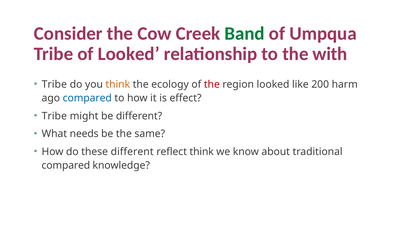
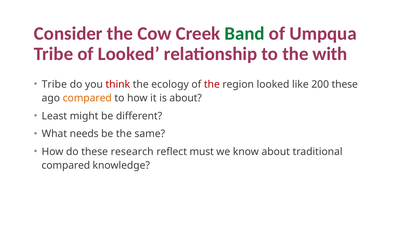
think colour: orange -> red (118, 84)
200 harm: harm -> these (345, 84)
compared colour: blue -> orange (87, 98)
is effect: effect -> about (186, 98)
Tribe: Tribe -> Least (54, 116)
these different: different -> research (132, 152)
reflect think: think -> must (202, 152)
